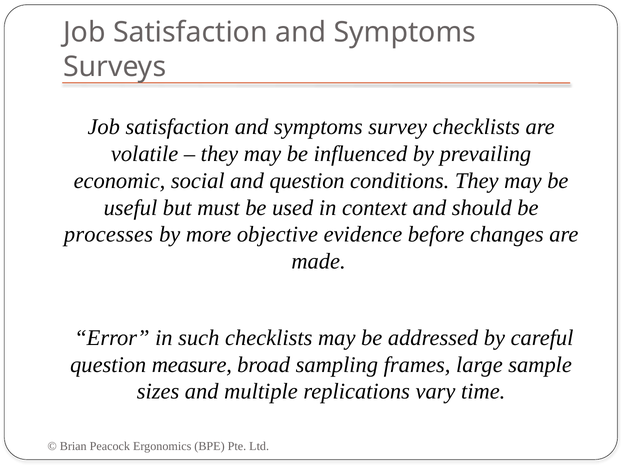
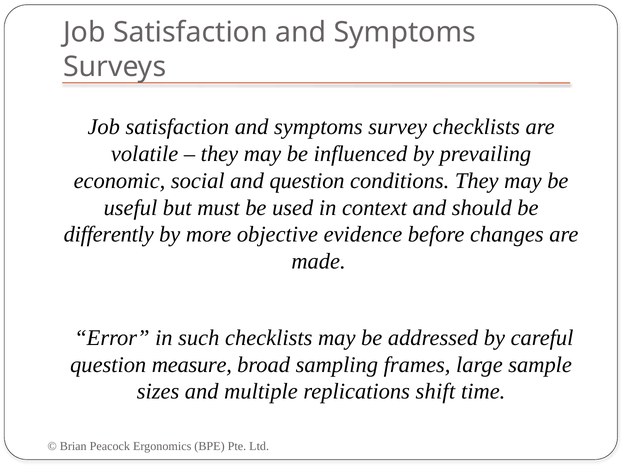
processes: processes -> differently (109, 235)
vary: vary -> shift (435, 392)
